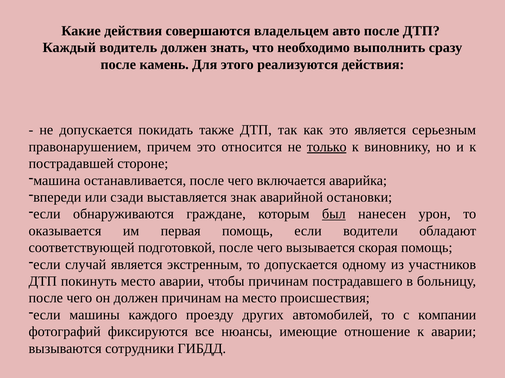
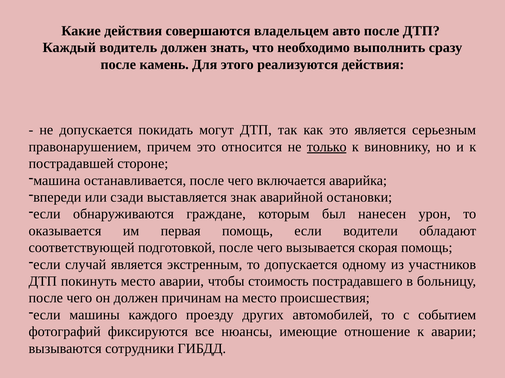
также: также -> могут (217, 130)
был underline: present -> none (334, 214)
чтобы причинам: причинам -> стоимость (278, 282)
компании: компании -> событием (447, 315)
